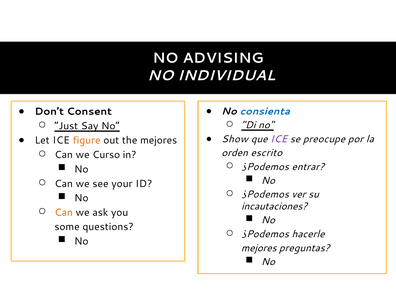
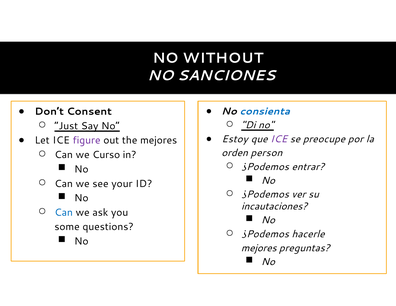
ADVISING: ADVISING -> WITHOUT (223, 58)
INDIVIDUAL: INDIVIDUAL -> SANCIONES (226, 76)
Show: Show -> Estoy (235, 139)
ﬁgure colour: orange -> purple (87, 140)
escrito: escrito -> person (266, 153)
Can colour: orange -> blue (64, 212)
